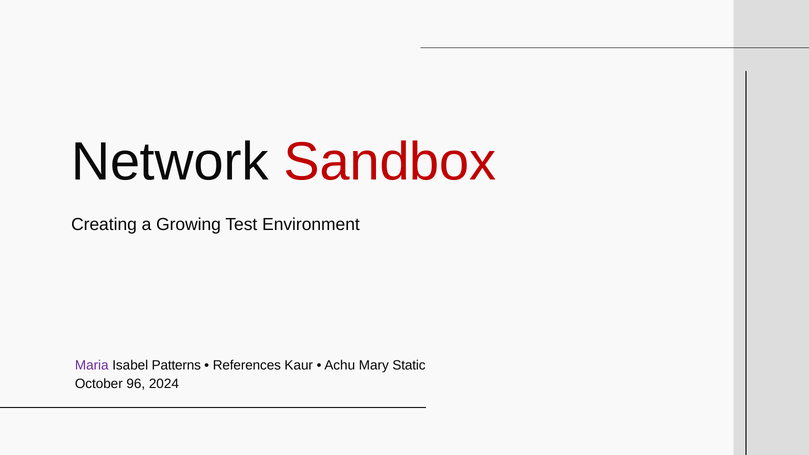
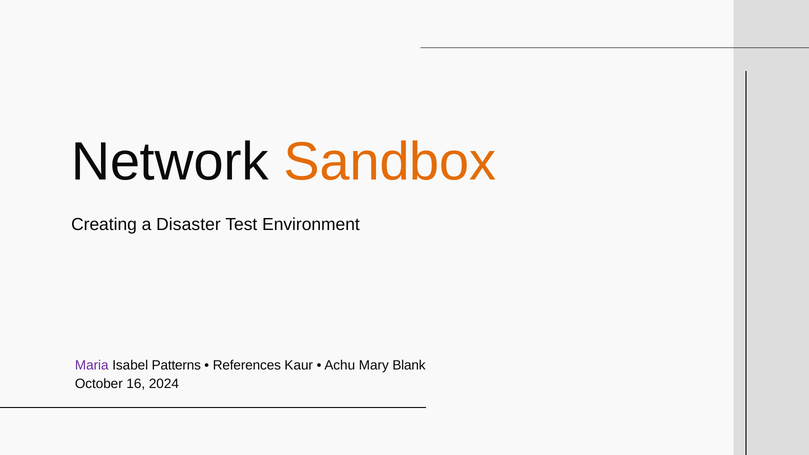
Sandbox colour: red -> orange (390, 162)
Growing: Growing -> Disaster (188, 225)
Static: Static -> Blank (409, 366)
96: 96 -> 16 (136, 384)
